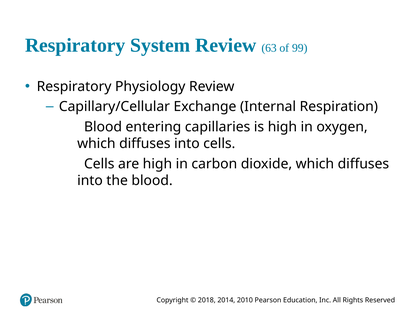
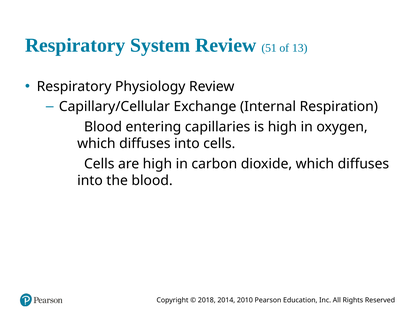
63: 63 -> 51 (269, 48)
99: 99 -> 13 (300, 48)
